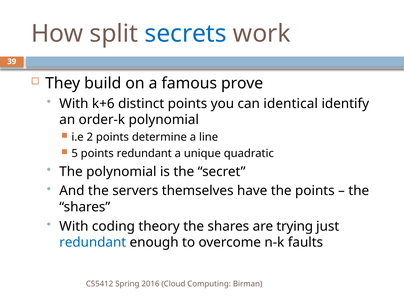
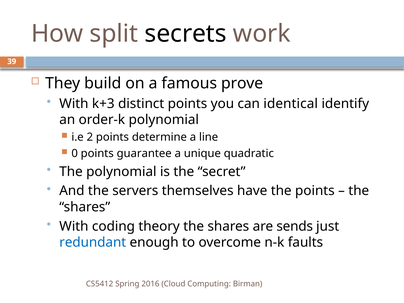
secrets colour: blue -> black (186, 34)
k+6: k+6 -> k+3 (103, 104)
5: 5 -> 0 (75, 154)
points redundant: redundant -> guarantee (144, 154)
trying: trying -> sends (295, 226)
